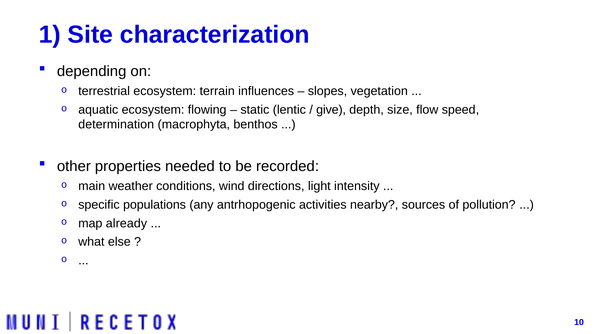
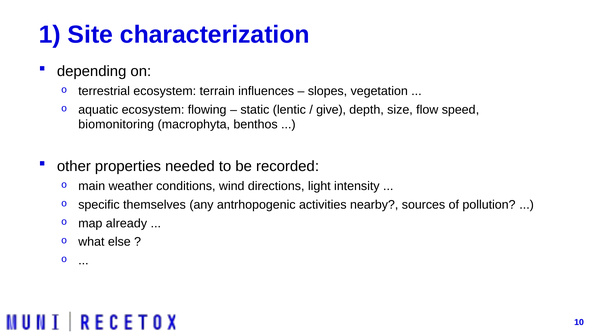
determination: determination -> biomonitoring (116, 125)
populations: populations -> themselves (154, 205)
